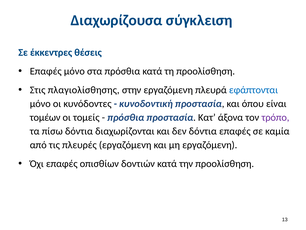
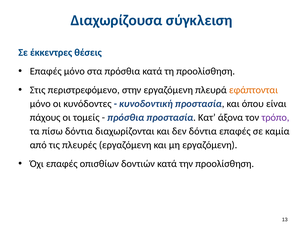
πλαγιολίσθησης: πλαγιολίσθησης -> περιστρεφόμενο (84, 90)
εφάπτονται colour: blue -> orange (254, 90)
τομέων: τομέων -> πάχους (45, 117)
